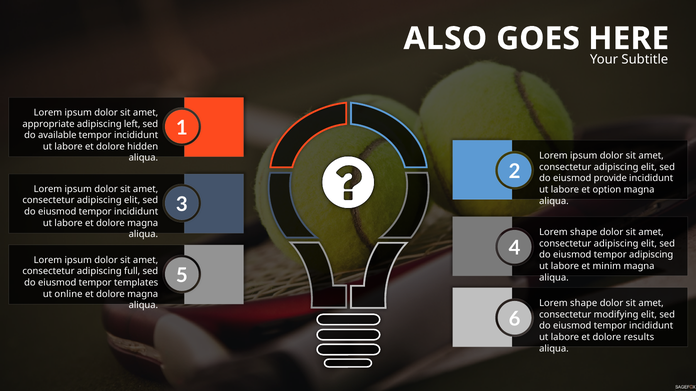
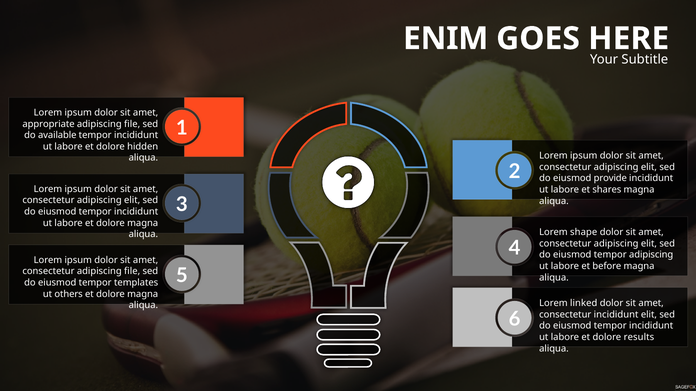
ALSO: ALSO -> ENIM (446, 39)
left: left -> file (132, 124)
option: option -> shares (607, 190)
minim: minim -> before (607, 266)
consectetur adipiscing full: full -> file (132, 272)
online: online -> others (69, 294)
shape: shape -> linked (584, 304)
consectetur modifying: modifying -> incididunt (616, 315)
